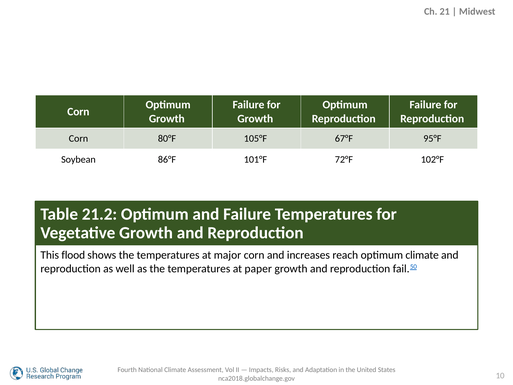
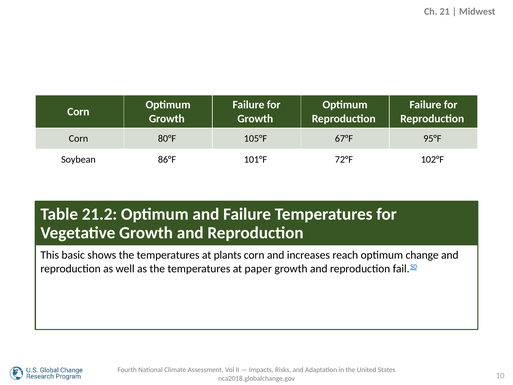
flood: flood -> basic (73, 255)
major: major -> plants (228, 255)
optimum climate: climate -> change (422, 255)
